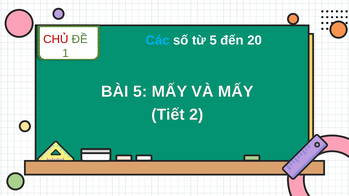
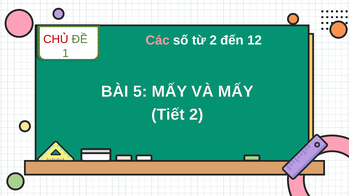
Các colour: light blue -> pink (158, 40)
từ 5: 5 -> 2 (213, 40)
20: 20 -> 12 (255, 40)
